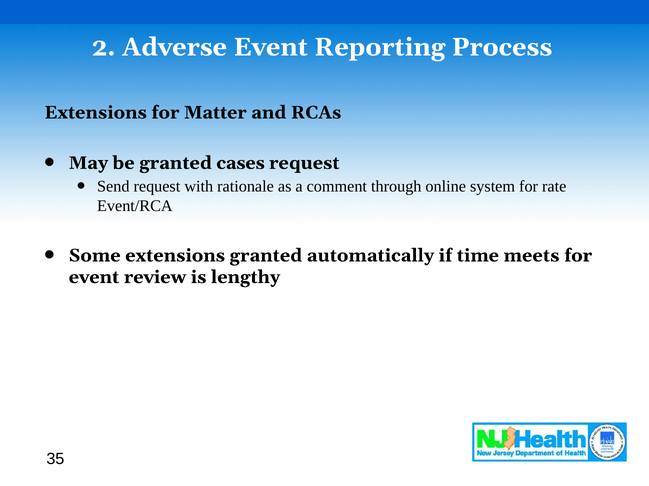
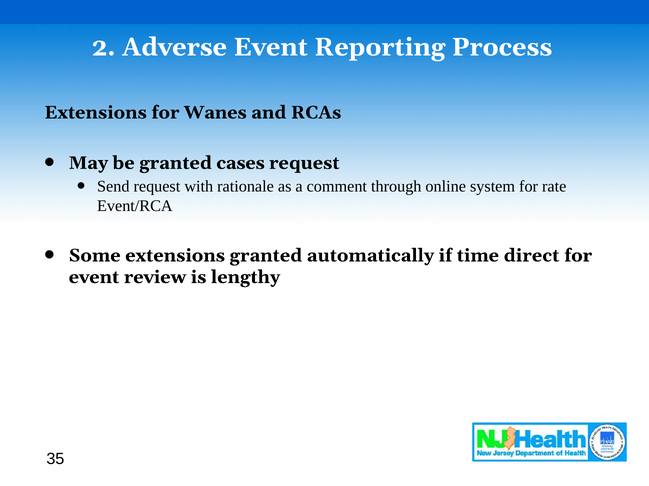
Matter: Matter -> Wanes (215, 113)
meets: meets -> direct (531, 256)
